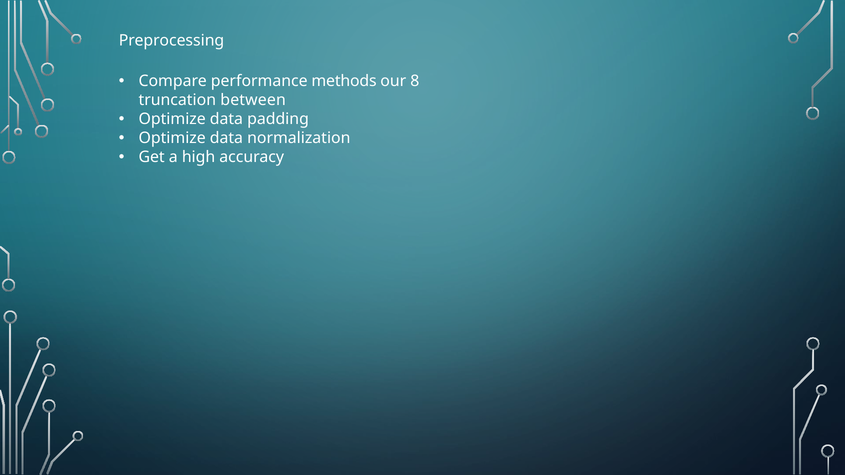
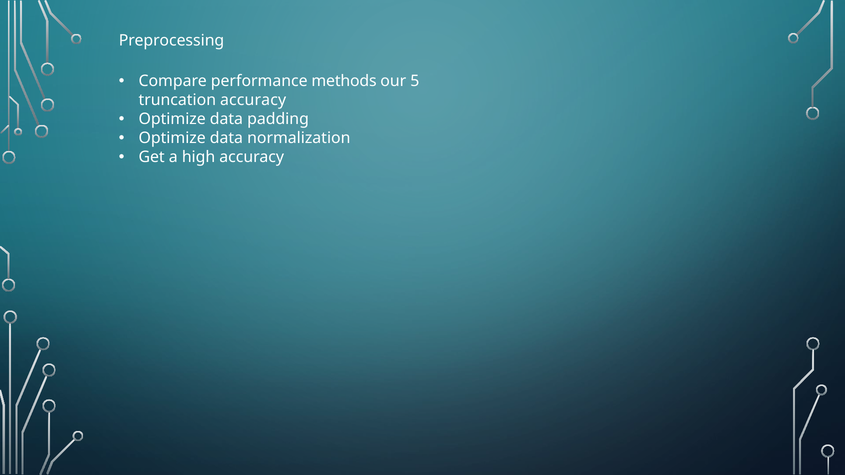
8: 8 -> 5 (415, 81)
truncation between: between -> accuracy (253, 100)
